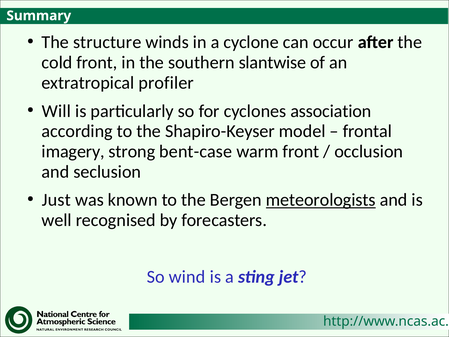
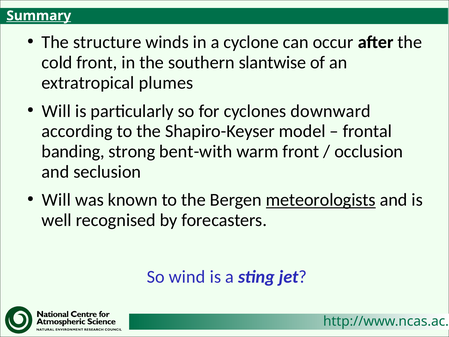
Summary underline: none -> present (39, 16)
profiler: profiler -> plumes (166, 83)
association: association -> downward (331, 111)
imagery: imagery -> banding (73, 151)
bent-case: bent-case -> bent-with (196, 151)
Just: Just -> Will (56, 200)
